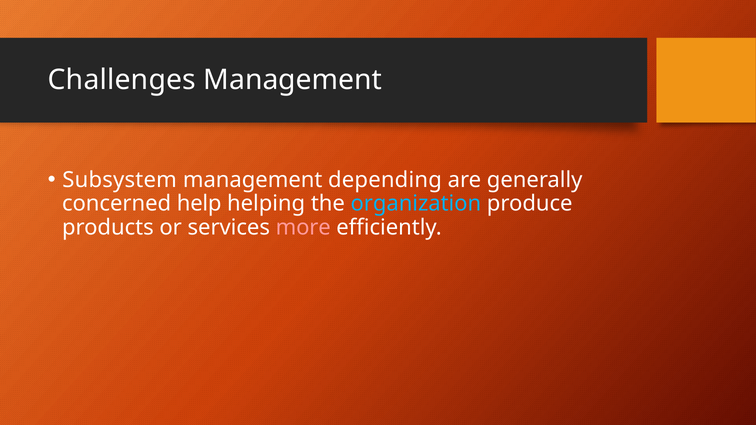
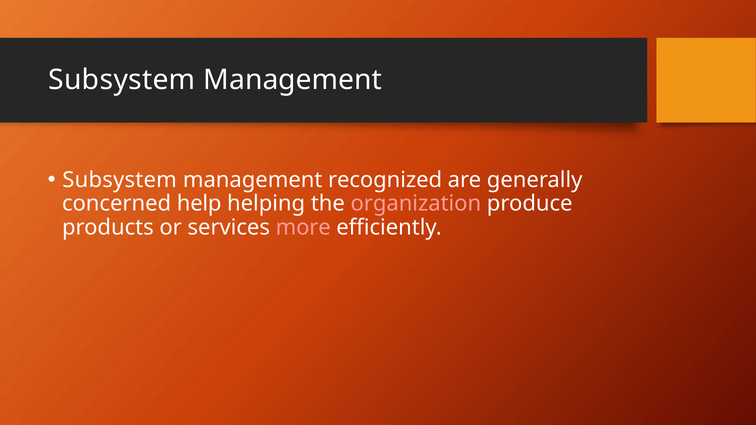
Challenges: Challenges -> Subsystem (122, 80)
depending: depending -> recognized (385, 180)
organization colour: light blue -> pink (416, 204)
